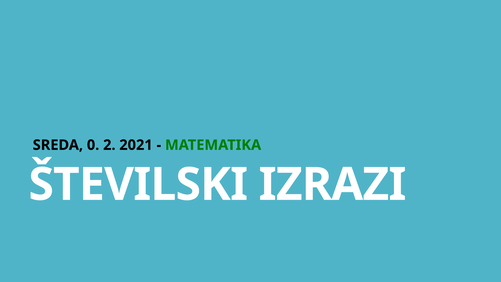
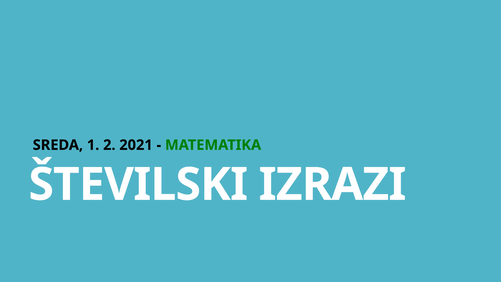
0: 0 -> 1 (93, 145)
